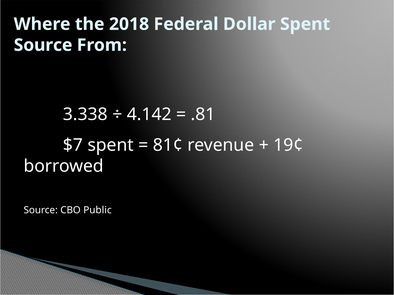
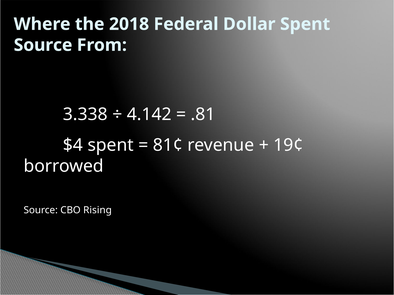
$7: $7 -> $4 (73, 145)
Public: Public -> Rising (98, 211)
